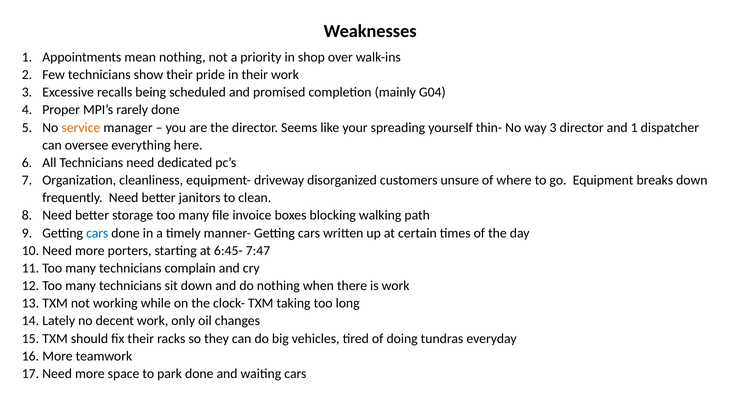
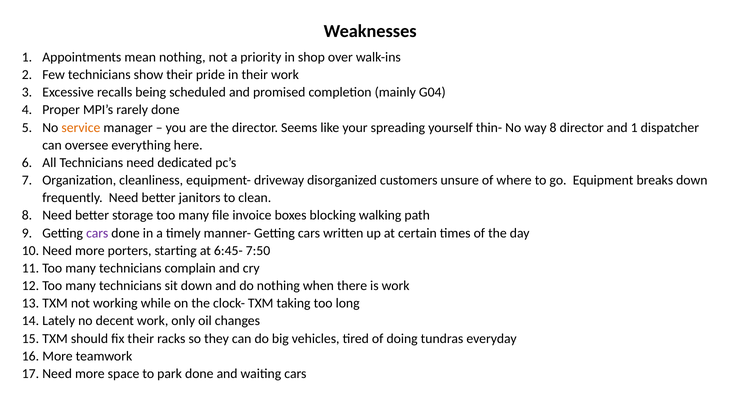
way 3: 3 -> 8 (553, 128)
cars colour: blue -> purple (97, 233)
7:47: 7:47 -> 7:50 (258, 251)
